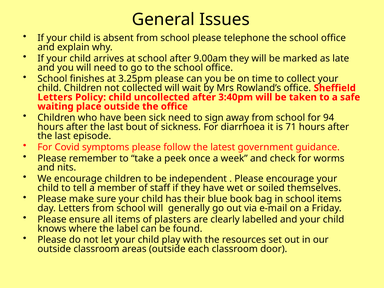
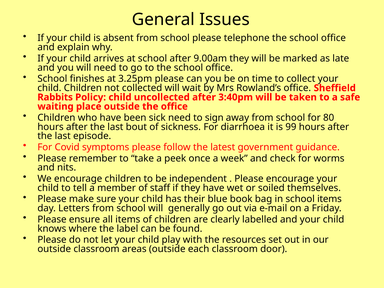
Letters: Letters -> Rabbits (55, 97)
94: 94 -> 80 (329, 118)
71: 71 -> 99 (291, 127)
of plasters: plasters -> children (173, 219)
